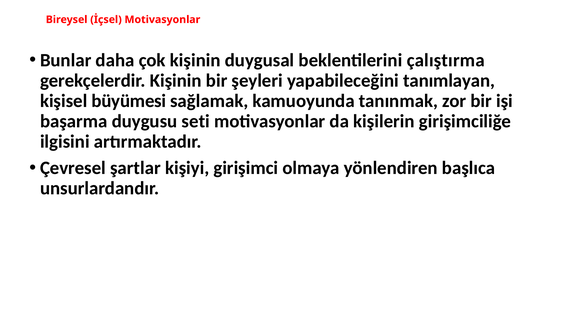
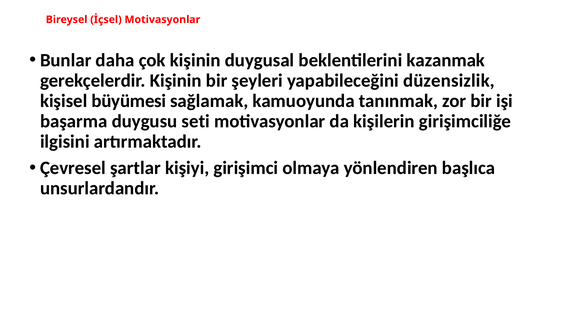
çalıştırma: çalıştırma -> kazanmak (446, 60)
tanımlayan: tanımlayan -> düzensizlik (449, 80)
